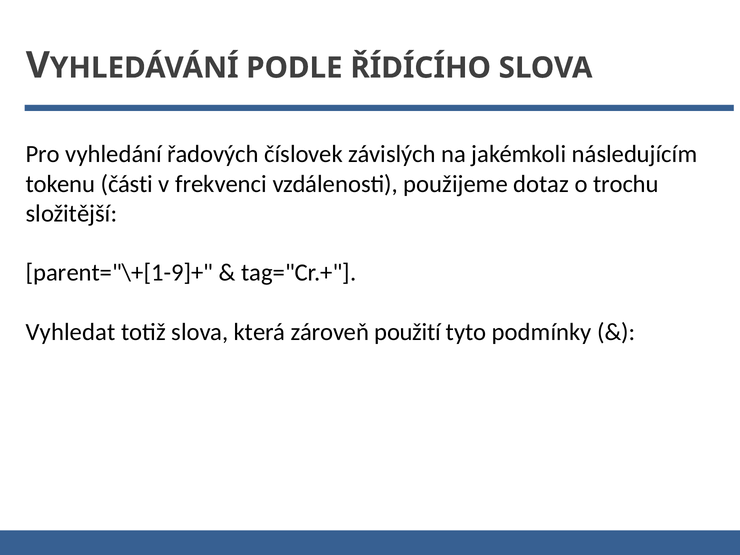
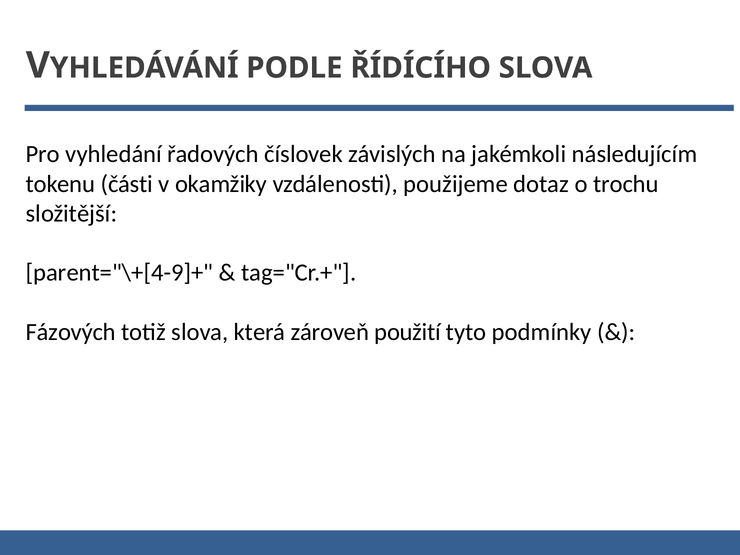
frekvenci: frekvenci -> okamžiky (221, 184)
parent="\+[1-9]+: parent="\+[1-9]+ -> parent="\+[4-9]+ (120, 273)
Vyhledat: Vyhledat -> Fázových (71, 332)
